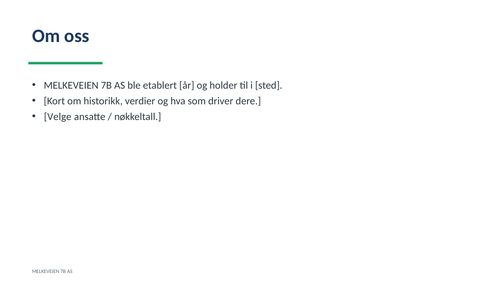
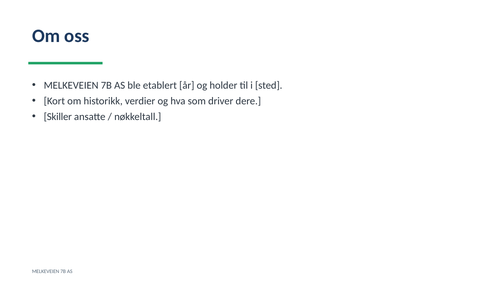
Velge: Velge -> Skiller (58, 117)
